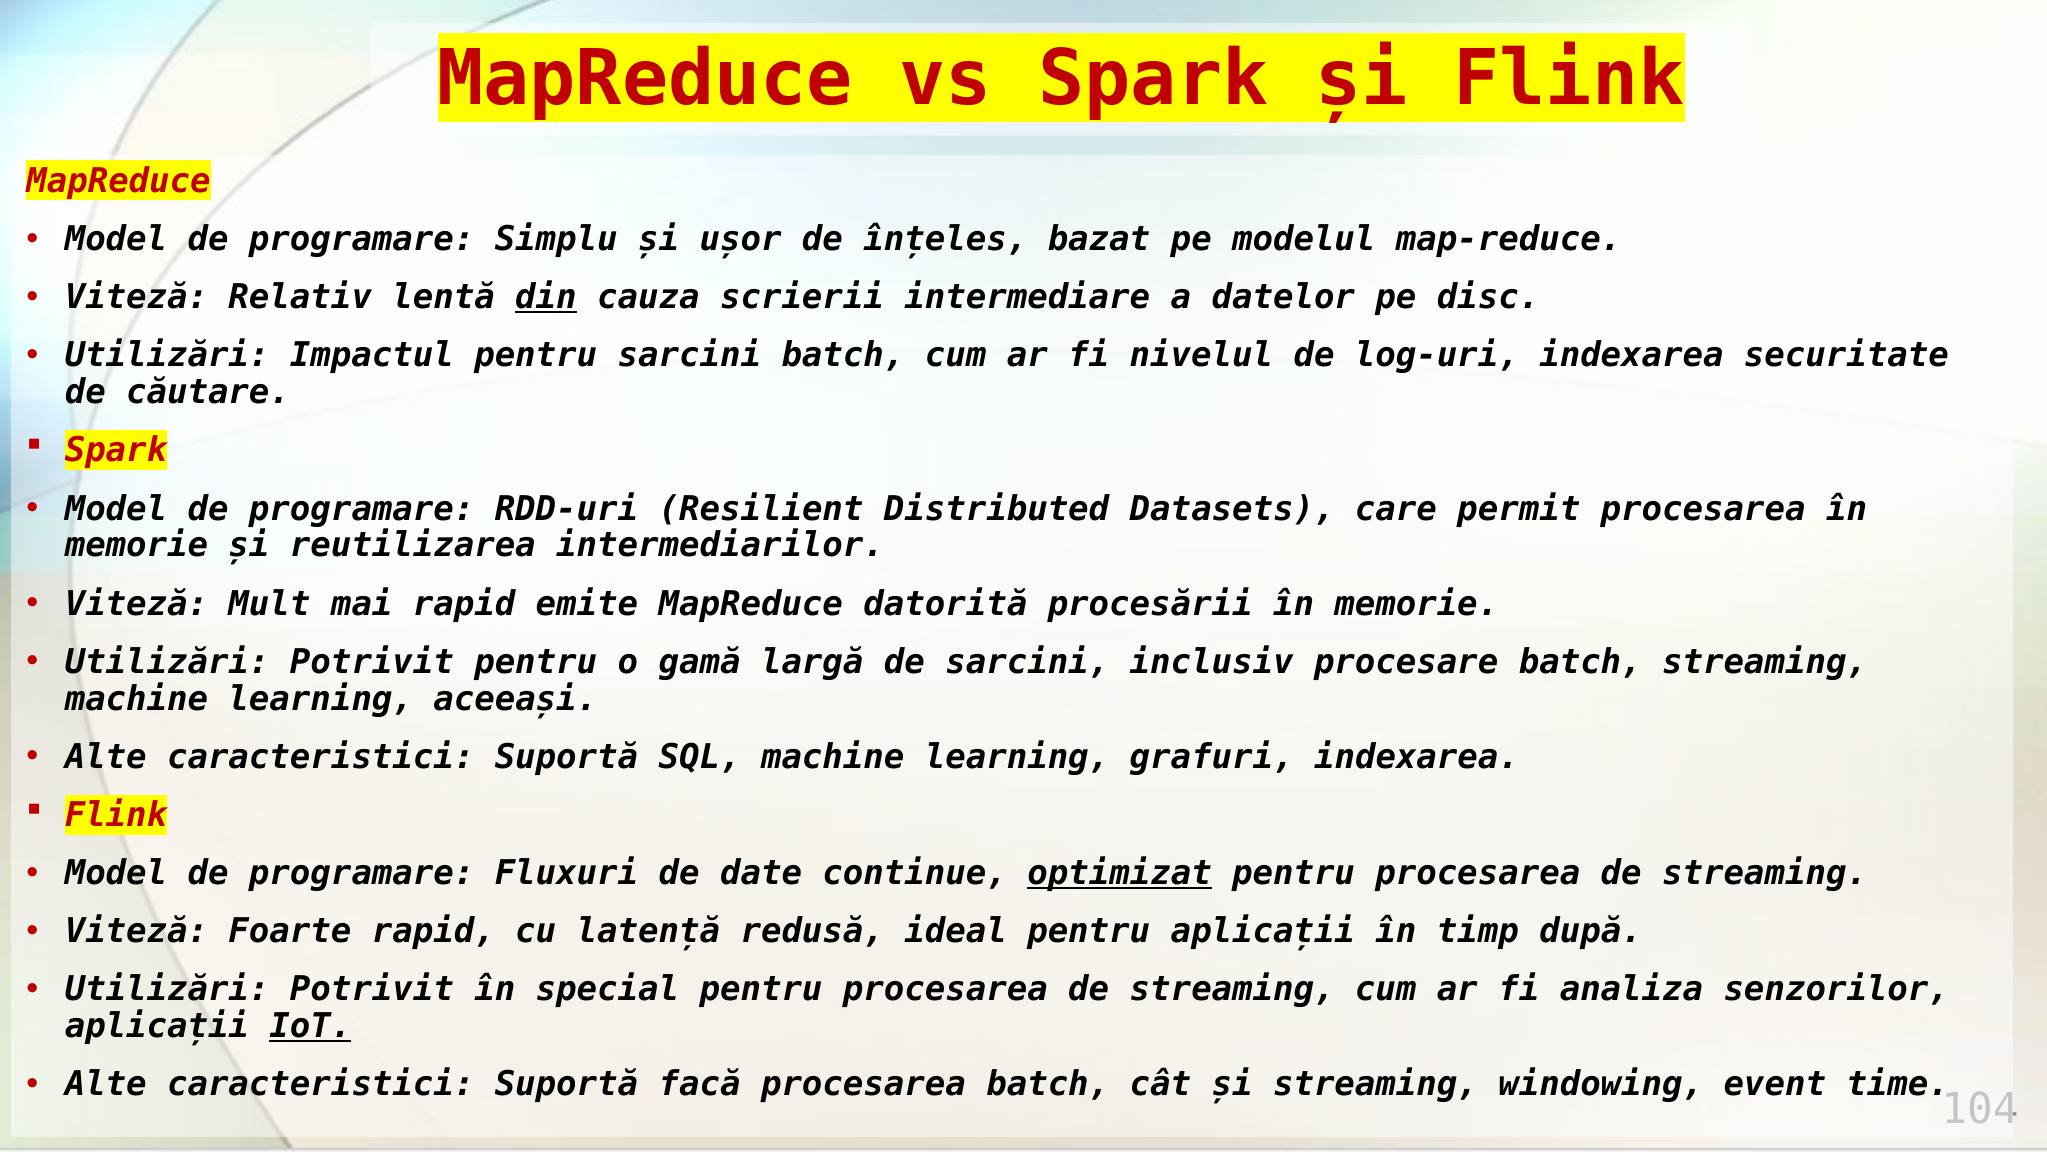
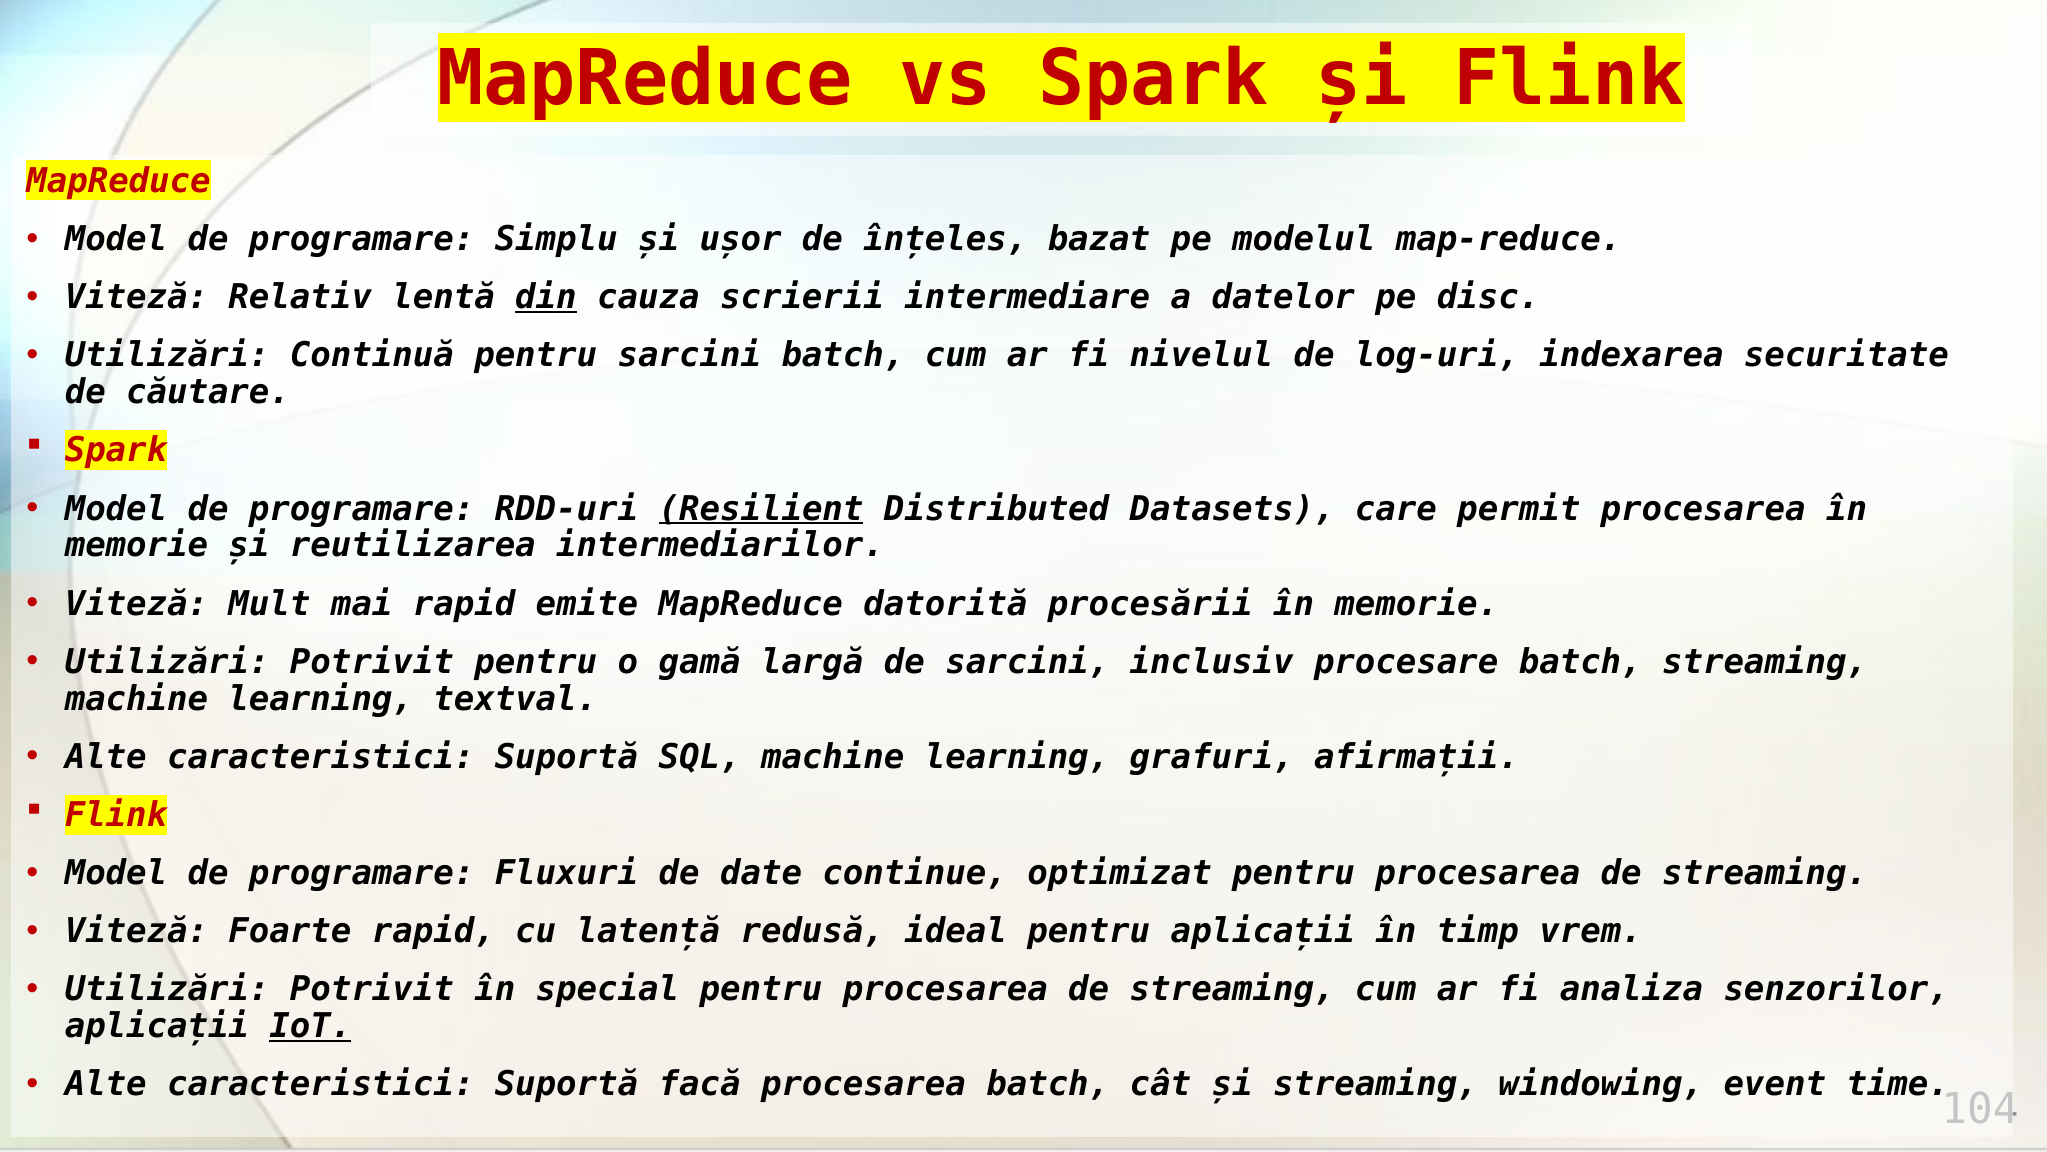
Impactul: Impactul -> Continuă (372, 355)
Resilient underline: none -> present (761, 508)
aceeași: aceeași -> textval (515, 698)
grafuri indexarea: indexarea -> afirmații (1417, 757)
optimizat underline: present -> none (1120, 873)
după: după -> vrem (1591, 931)
